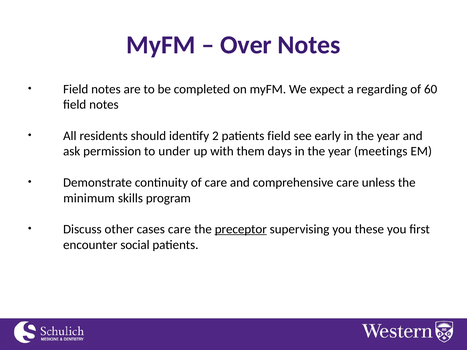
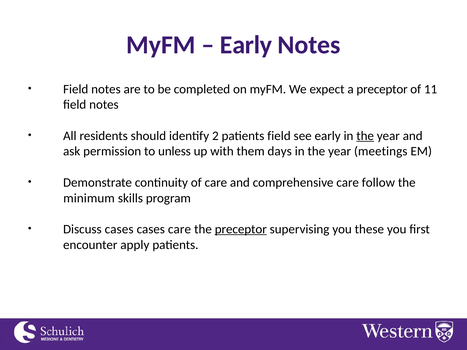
Over: Over -> Early (246, 45)
a regarding: regarding -> preceptor (382, 89)
60: 60 -> 11 (431, 89)
the underline: none -> present (365, 136)
under: under -> unless (174, 151)
unless: unless -> follow (378, 183)
Discuss other: other -> cases (119, 229)
social: social -> apply (135, 245)
